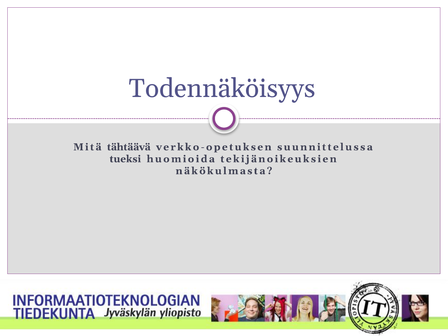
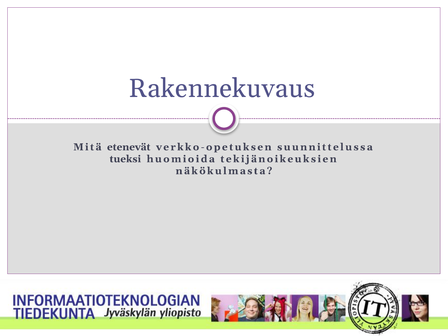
Todennäköisyys: Todennäköisyys -> Rakennekuvaus (222, 88)
tähtäävä: tähtäävä -> etenevät (129, 147)
